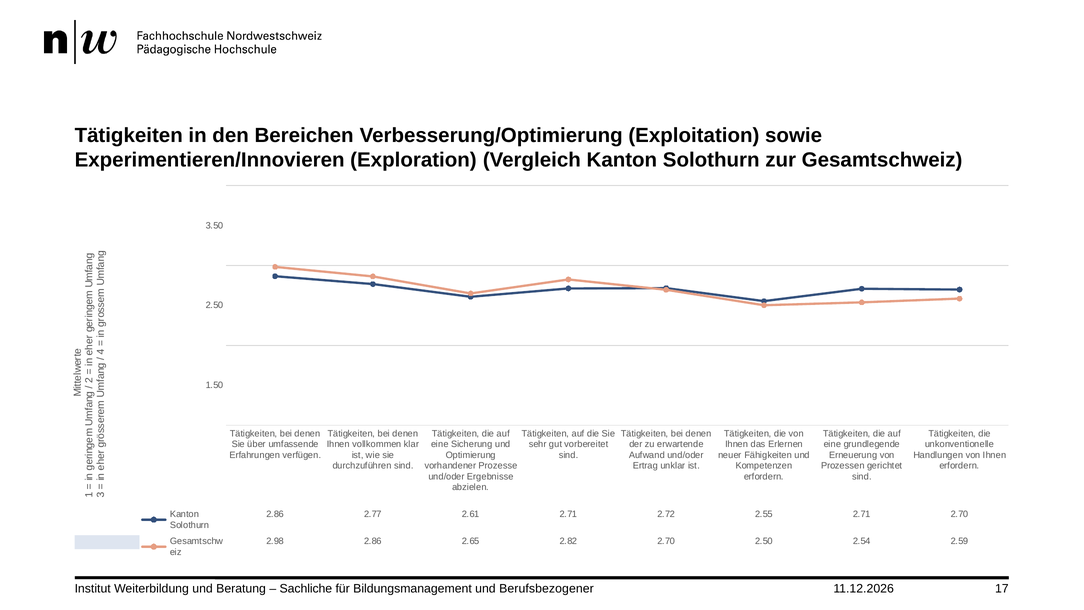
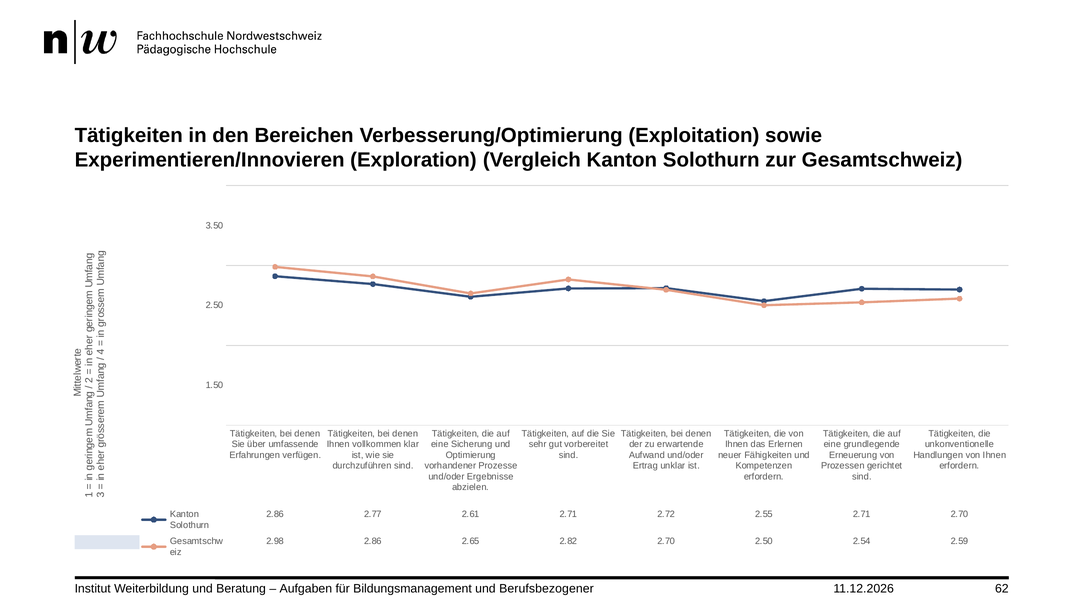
Sachliche: Sachliche -> Aufgaben (306, 588)
17: 17 -> 62 (1002, 588)
